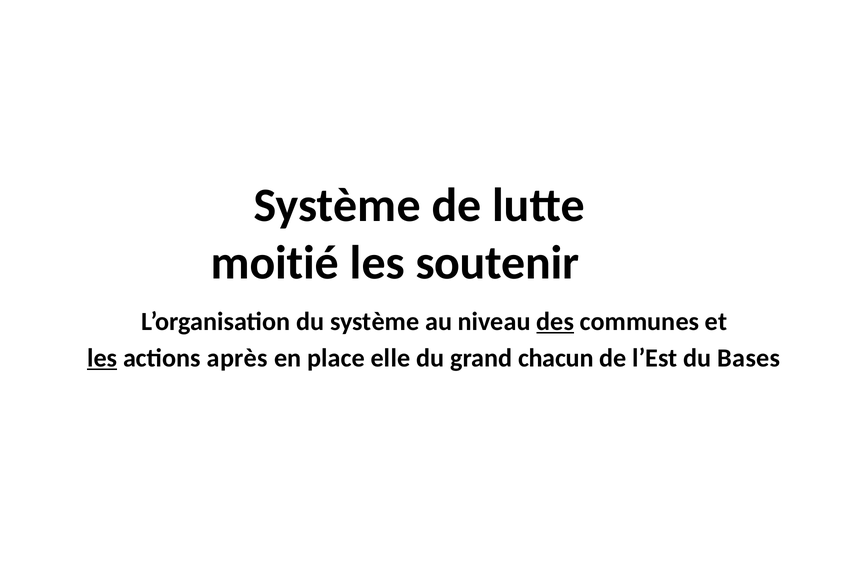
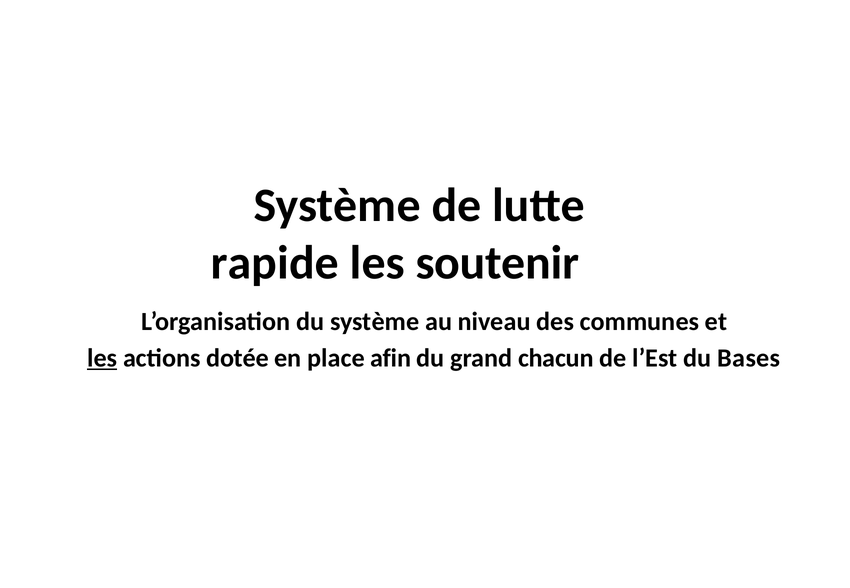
moitié: moitié -> rapide (275, 263)
des underline: present -> none (555, 322)
après: après -> dotée (238, 358)
elle: elle -> afin (391, 358)
